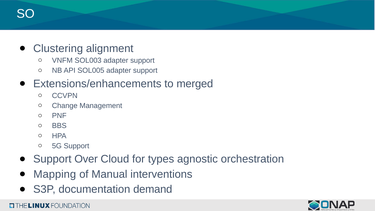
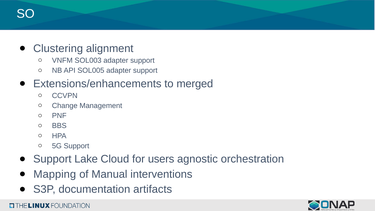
Over: Over -> Lake (86, 159)
types: types -> users (161, 159)
demand: demand -> artifacts (153, 189)
